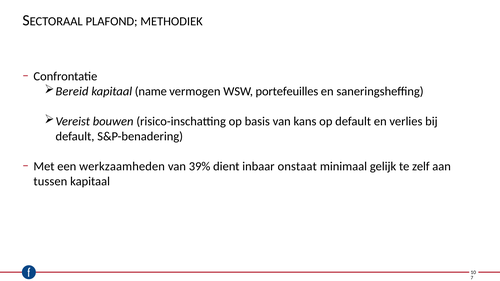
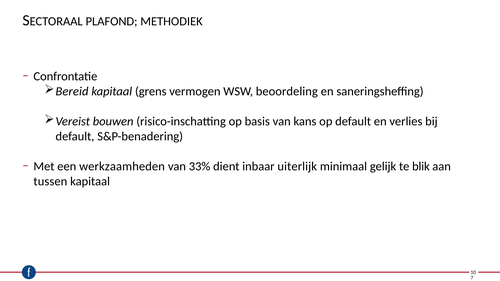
name: name -> grens (151, 91)
portefeuilles: portefeuilles -> beoordeling (287, 91)
39%: 39% -> 33% (200, 166)
onstaat: onstaat -> uiterlijk (297, 166)
zelf: zelf -> blik (421, 166)
